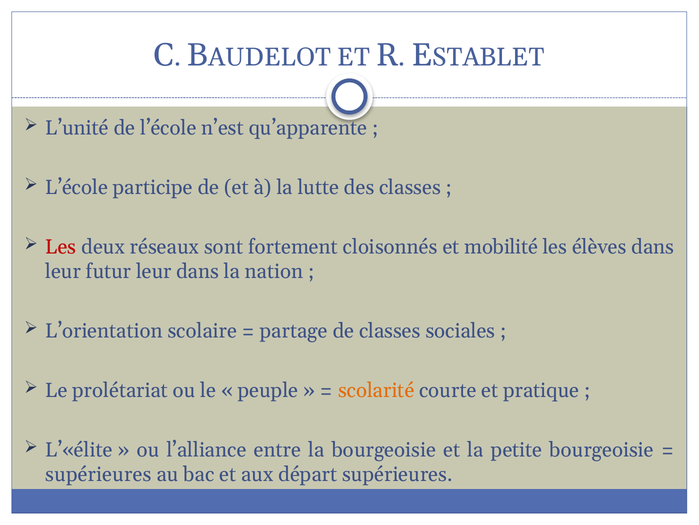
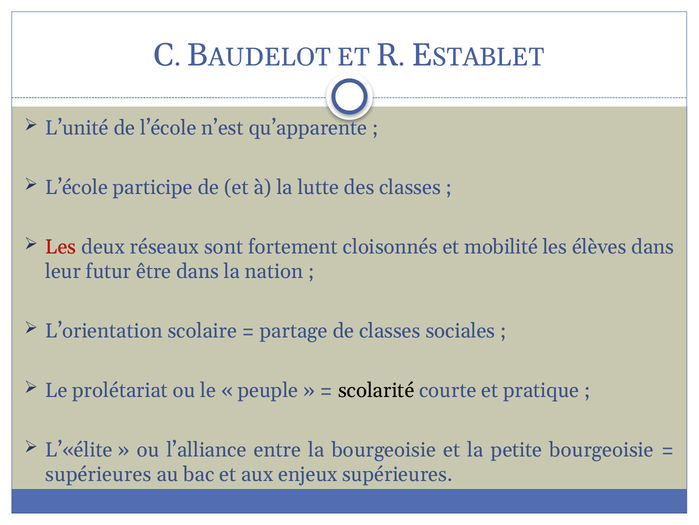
futur leur: leur -> être (154, 271)
scolarité colour: orange -> black (376, 390)
départ: départ -> enjeux (308, 474)
